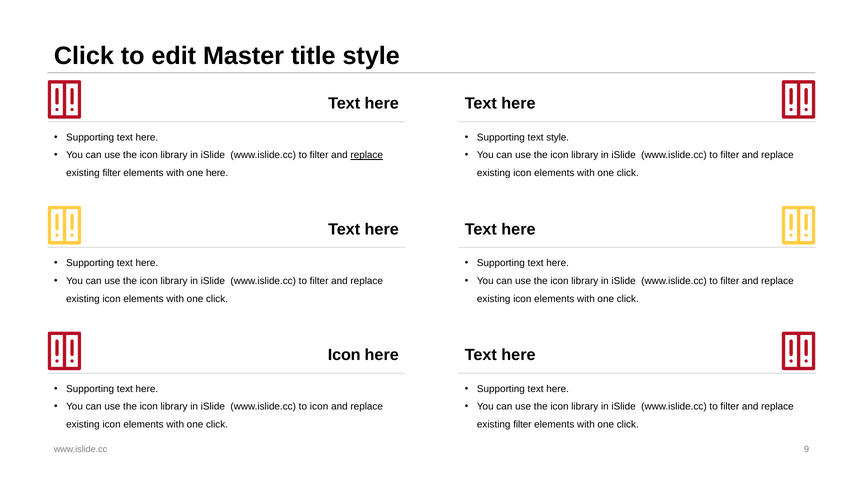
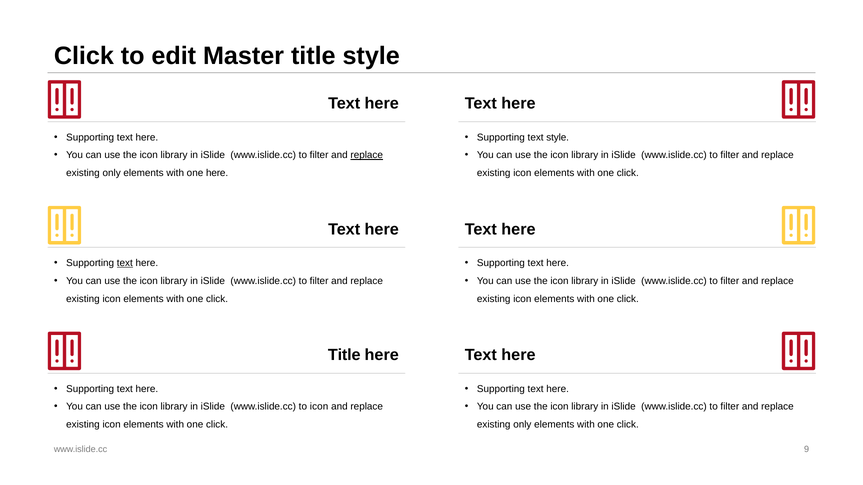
filter: filter -> only (112, 173)
text underline: none -> present (125, 263)
Icon: Icon -> Title (344, 355)
filter: filter -> only (522, 425)
